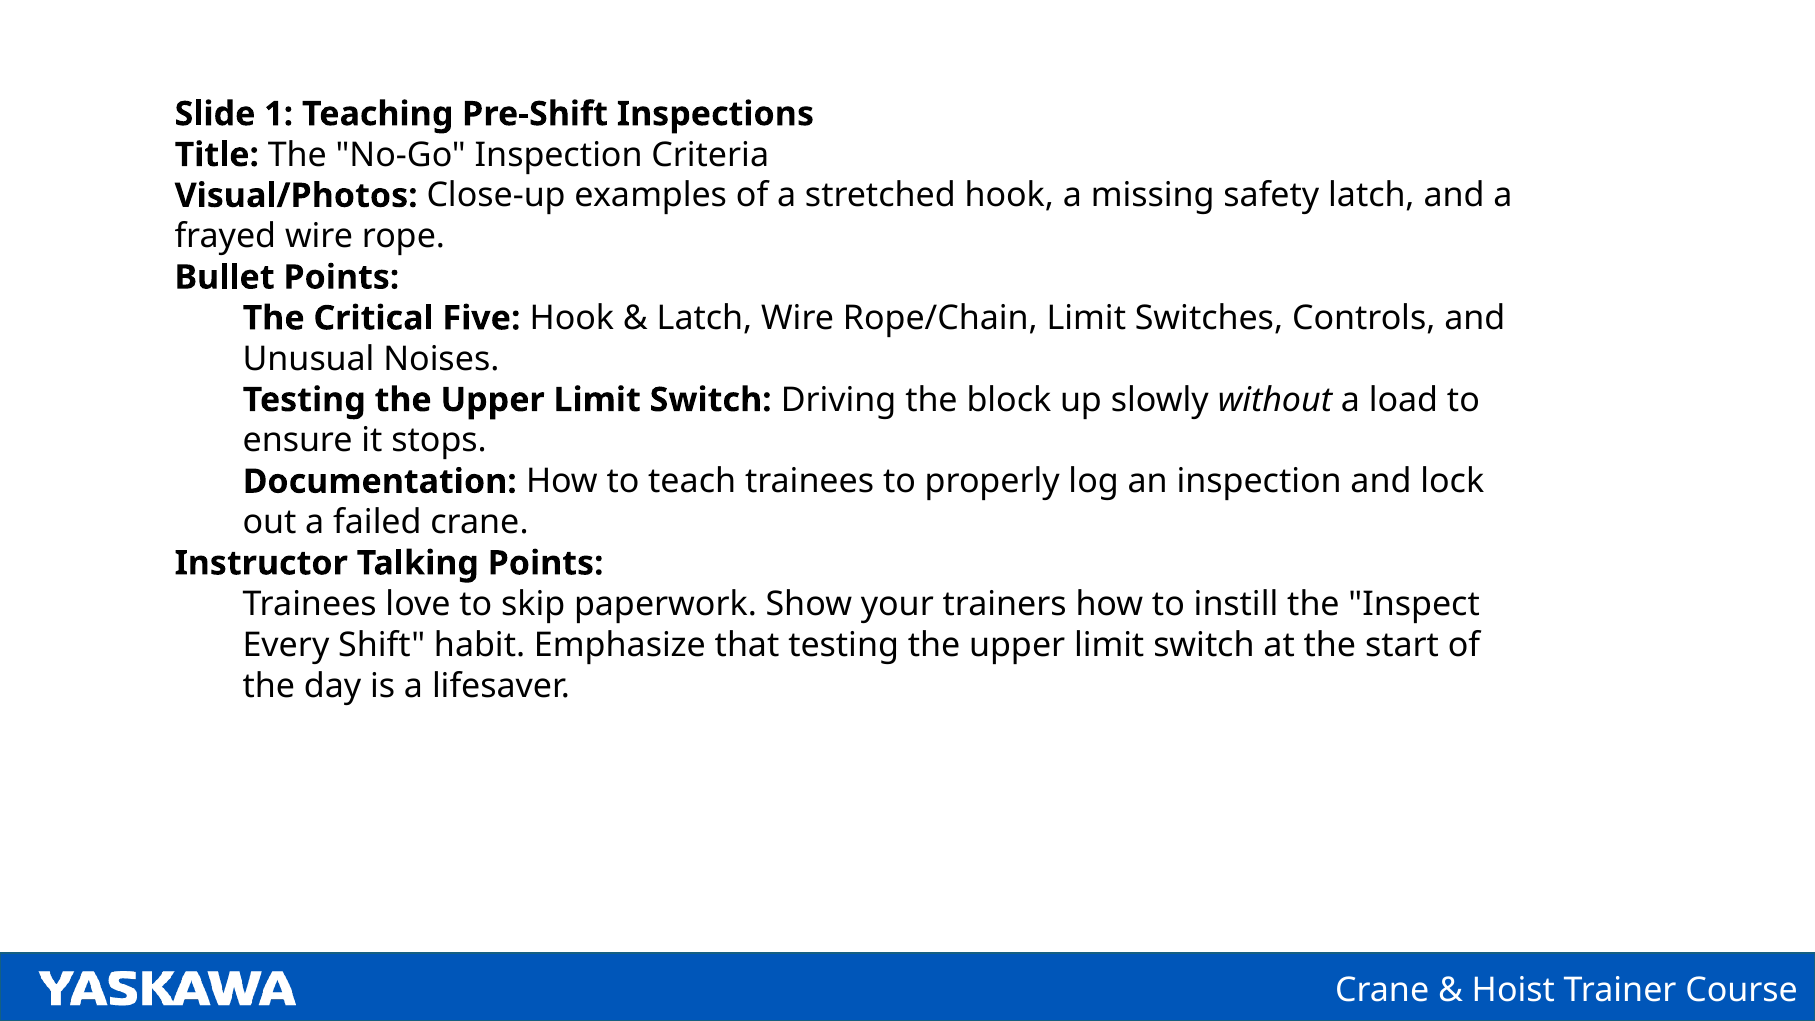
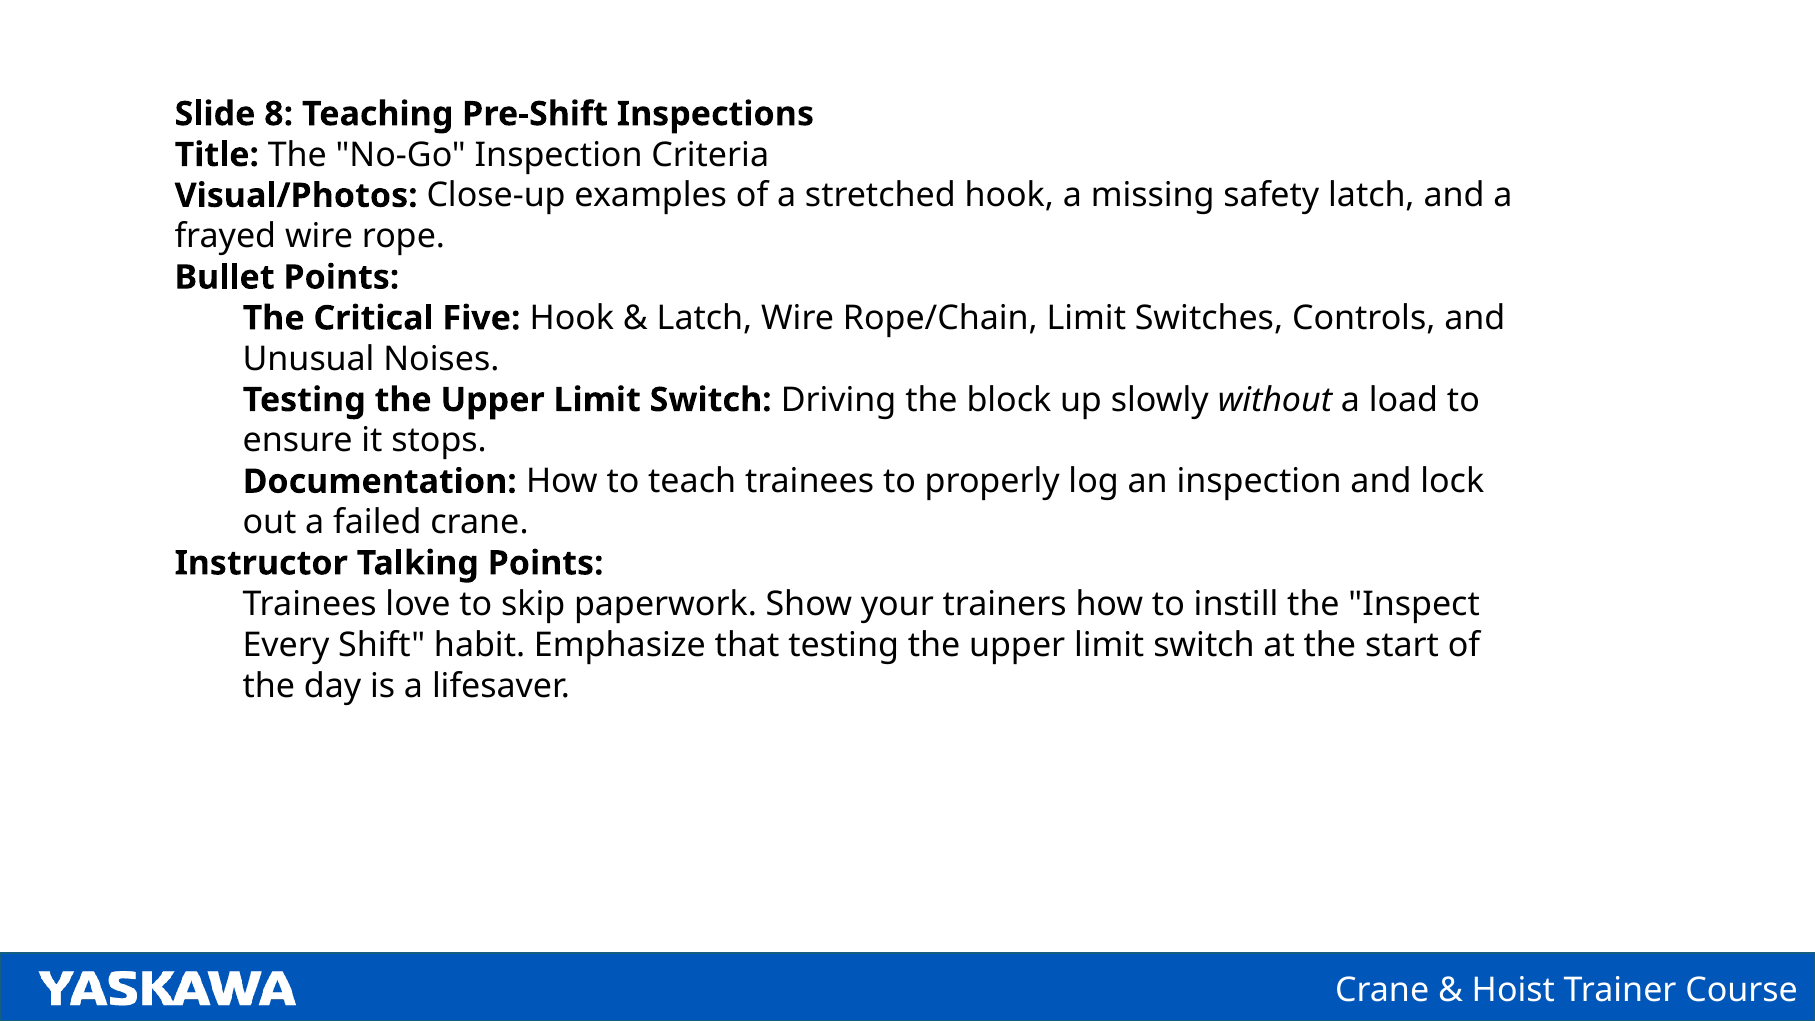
1: 1 -> 8 (279, 114)
